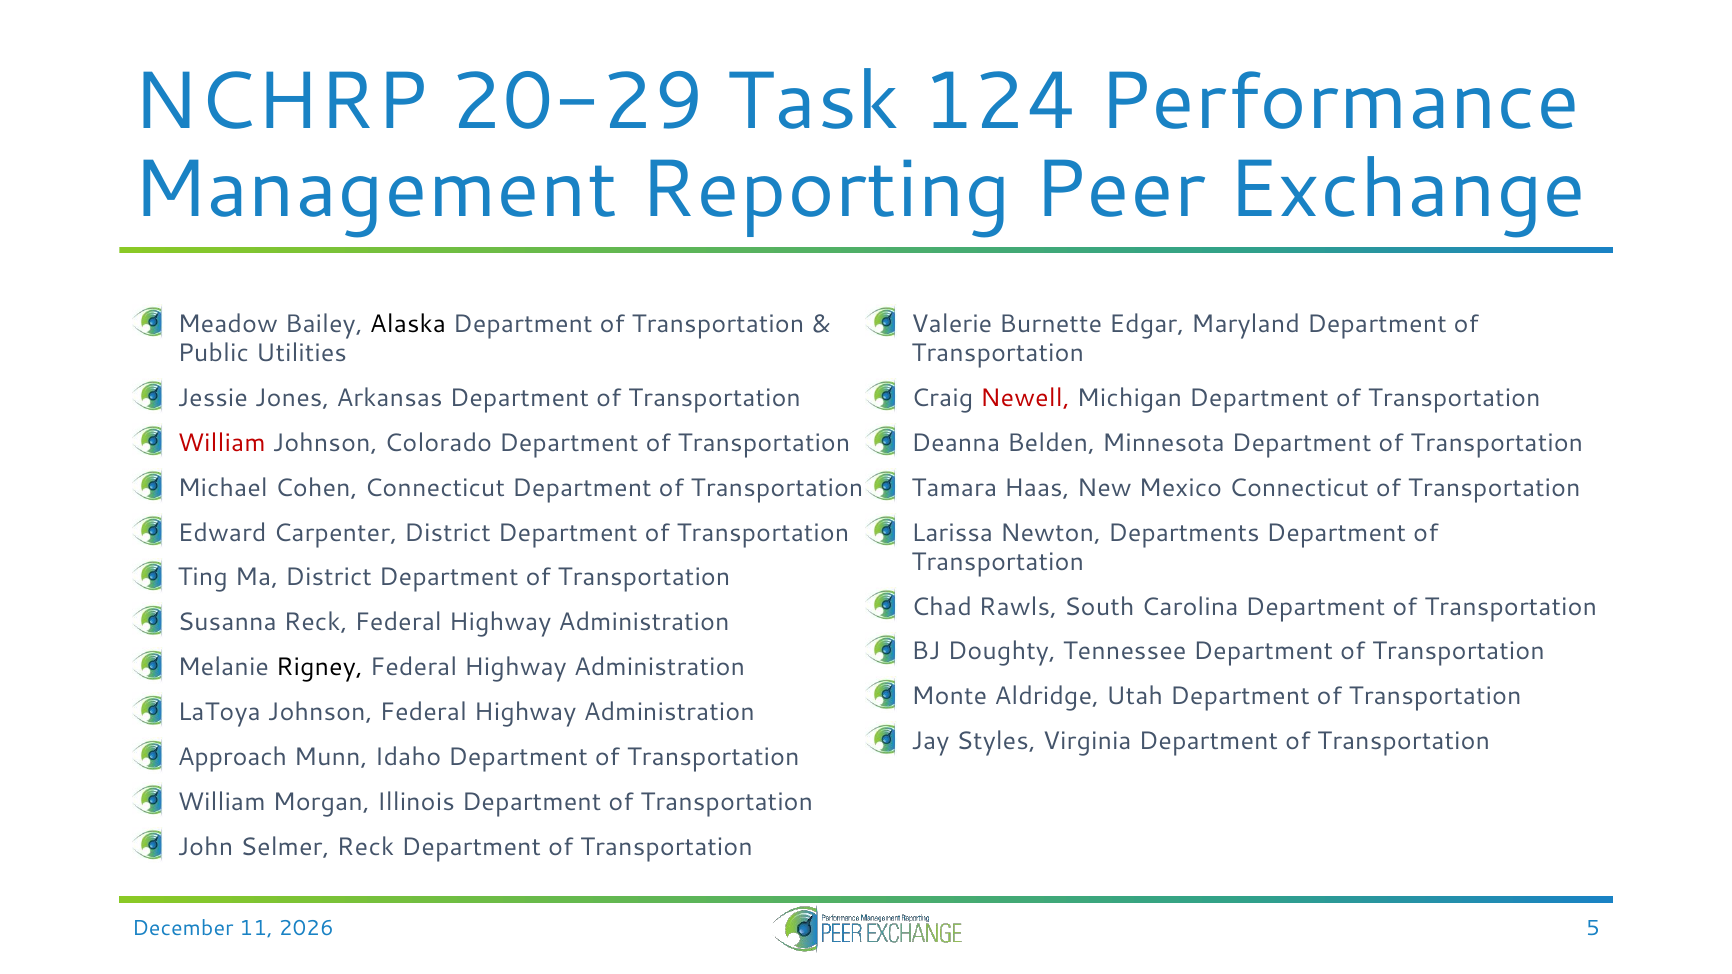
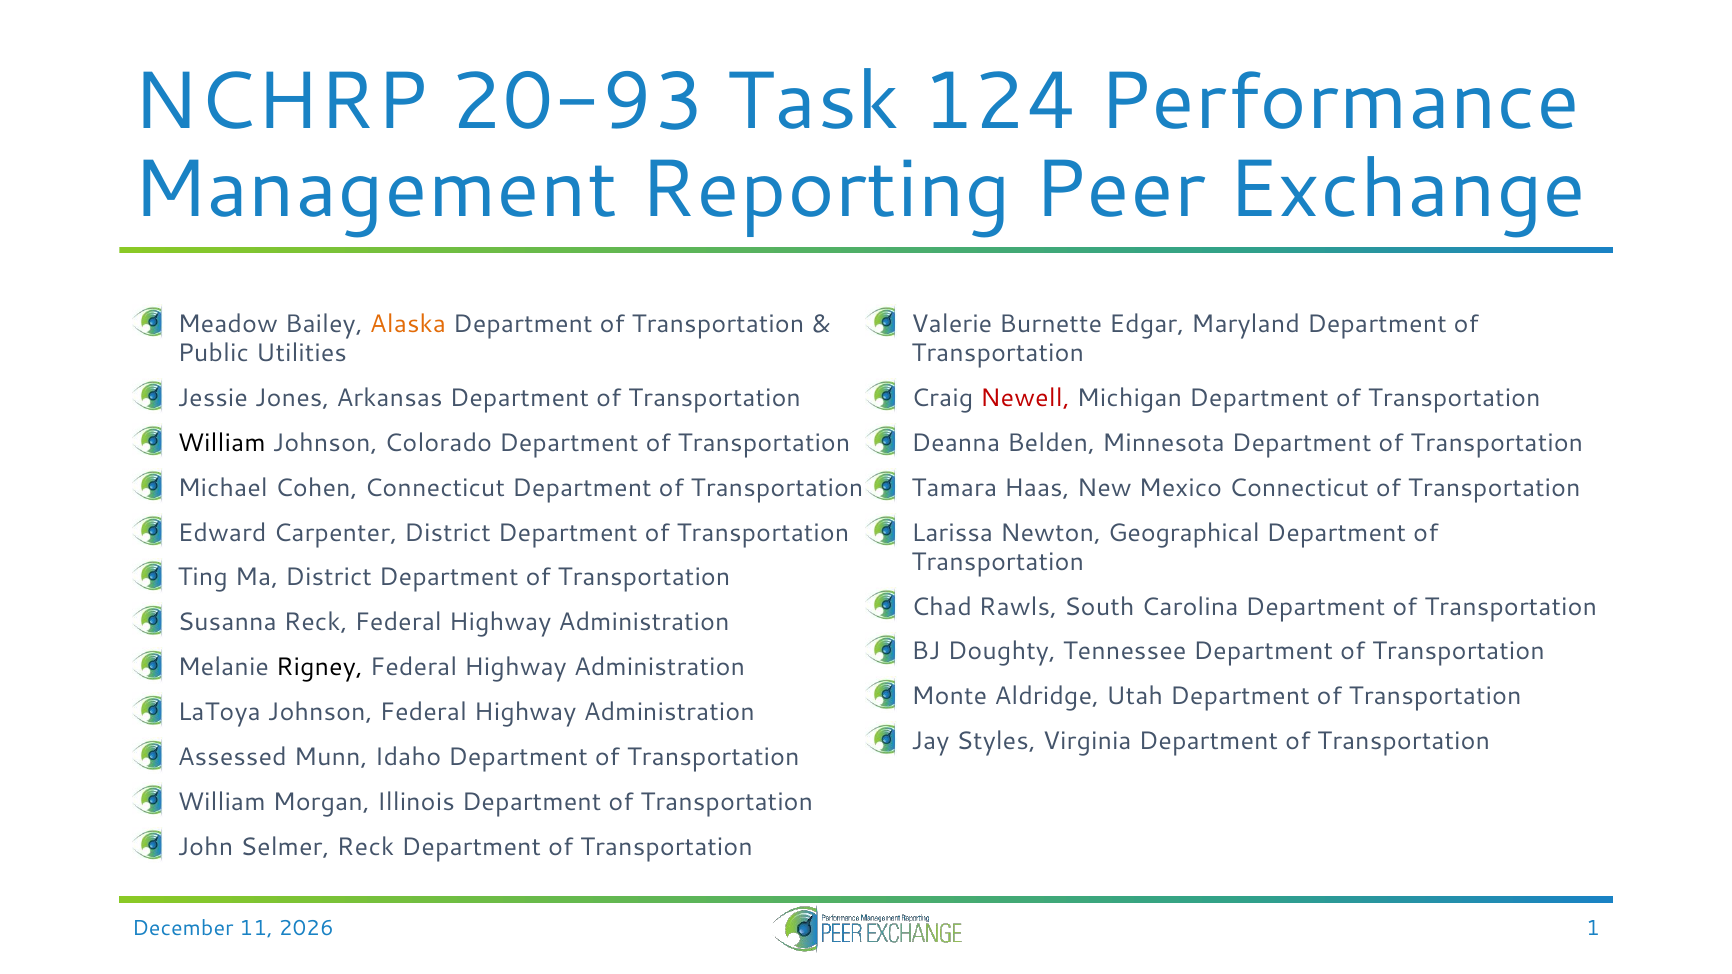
20-29: 20-29 -> 20-93 (578, 102)
Alaska colour: black -> orange (408, 324)
William colour: red -> black (222, 443)
Departments: Departments -> Geographical (1184, 533)
Approach: Approach -> Assessed (232, 757)
5: 5 -> 1 (1593, 928)
